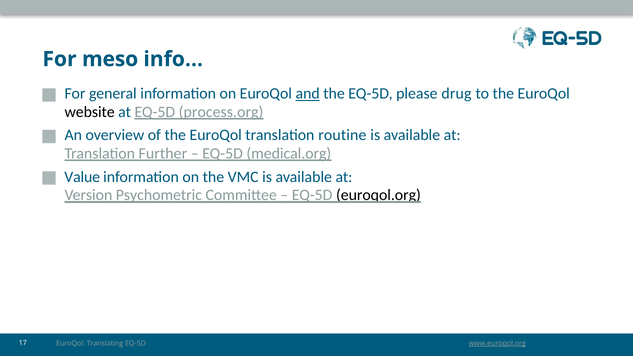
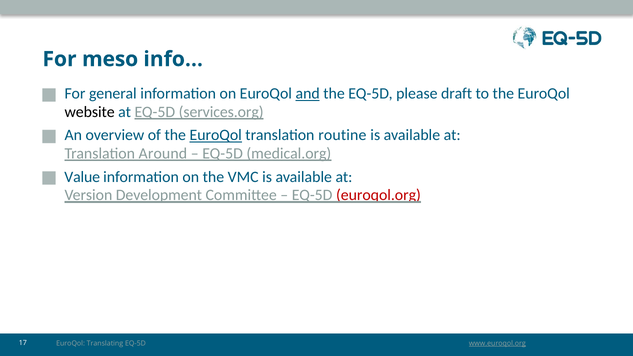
drug: drug -> draft (457, 94)
process.org: process.org -> services.org (221, 112)
EuroQol underline: none -> present (216, 135)
Further: Further -> Around (163, 154)
Psychometric: Psychometric -> Development (159, 195)
euroqol.org colour: black -> red (378, 195)
